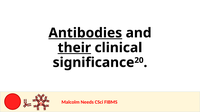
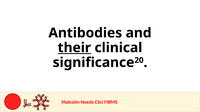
Antibodies underline: present -> none (85, 33)
